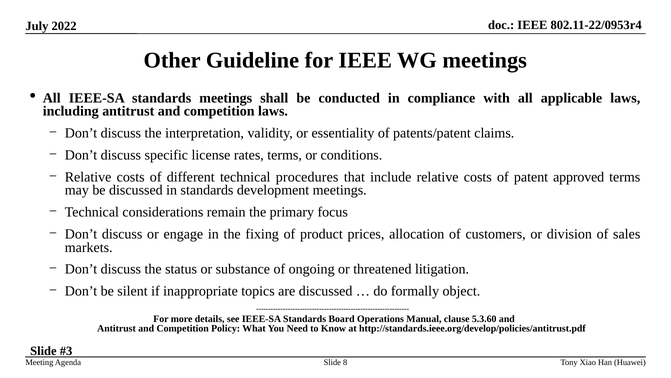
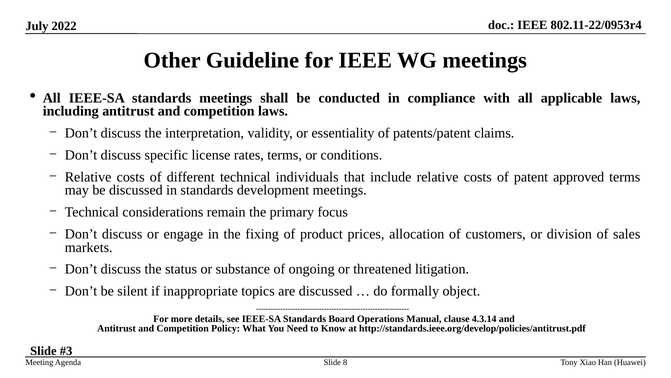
procedures: procedures -> individuals (307, 177)
5.3.60: 5.3.60 -> 4.3.14 (484, 318)
